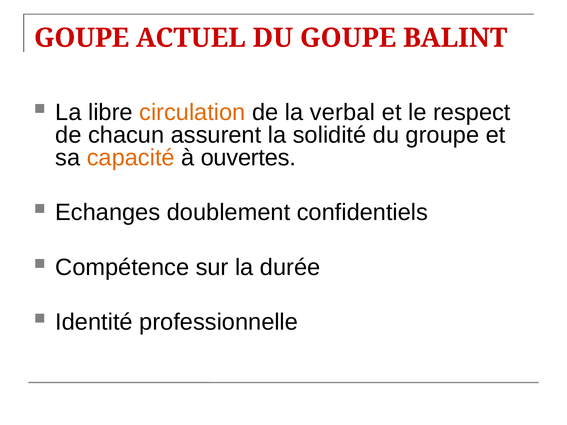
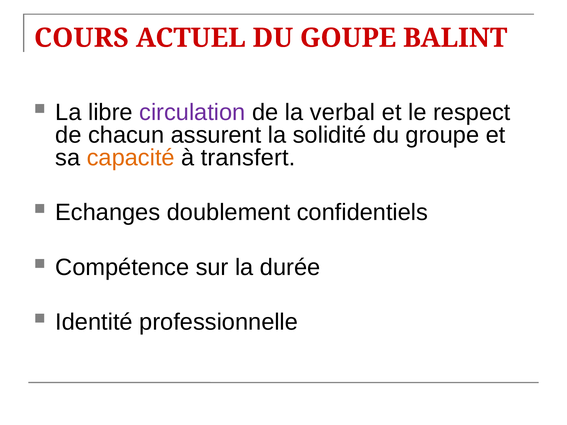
GOUPE: GOUPE -> COURS (81, 38)
circulation colour: orange -> purple (192, 112)
ouvertes: ouvertes -> transfert (248, 158)
